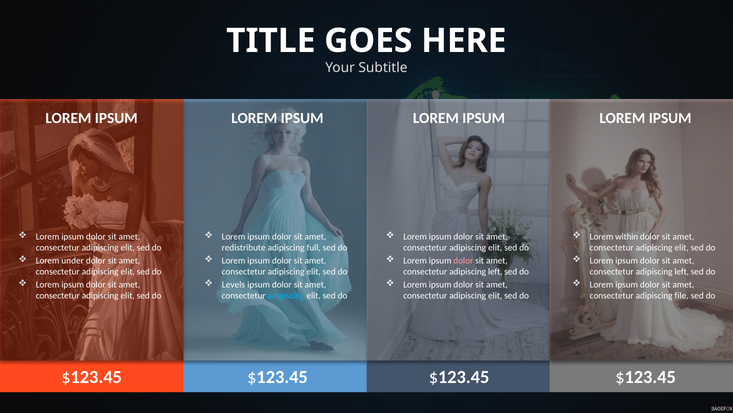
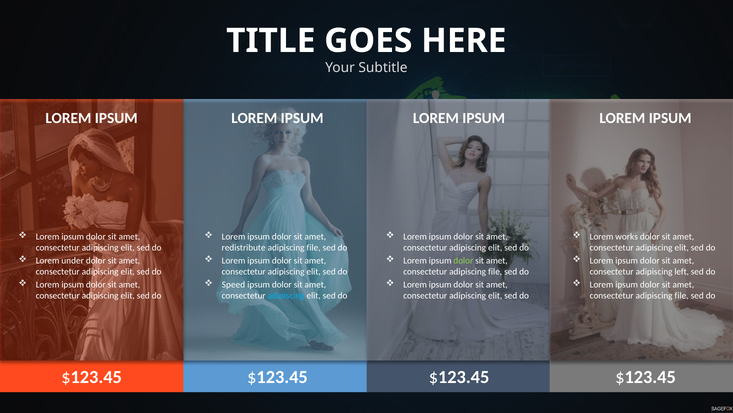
within: within -> works (627, 236)
full: full -> file (314, 247)
dolor colour: pink -> light green (463, 260)
left: left -> file (495, 271)
Levels: Levels -> Speed (233, 284)
